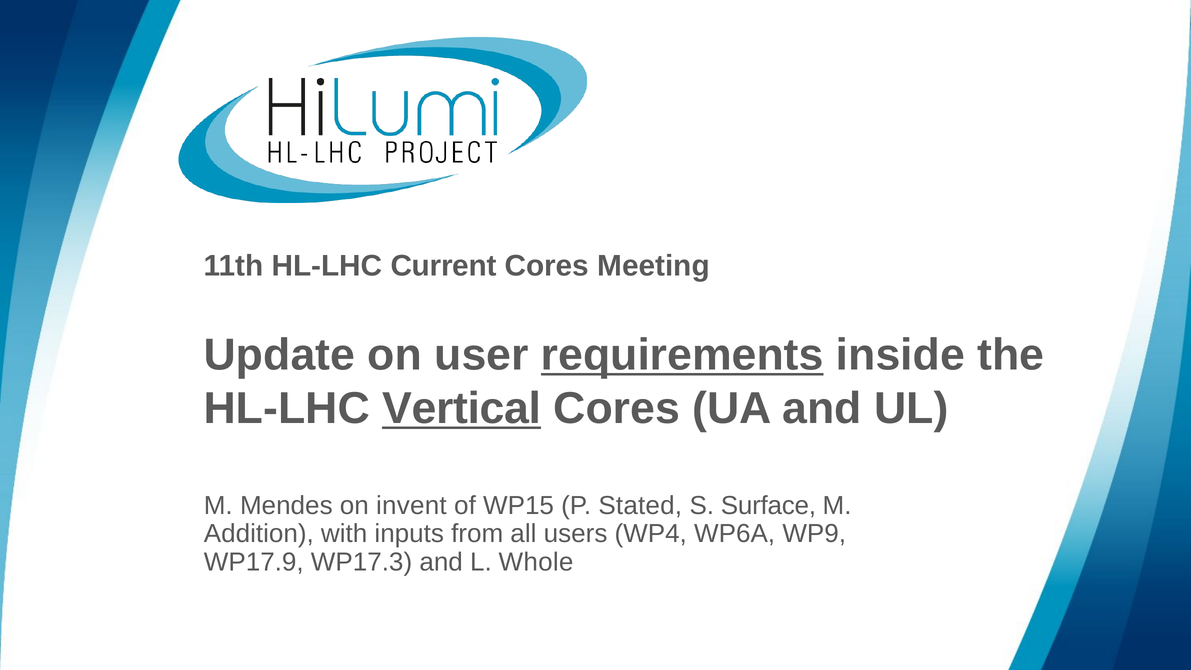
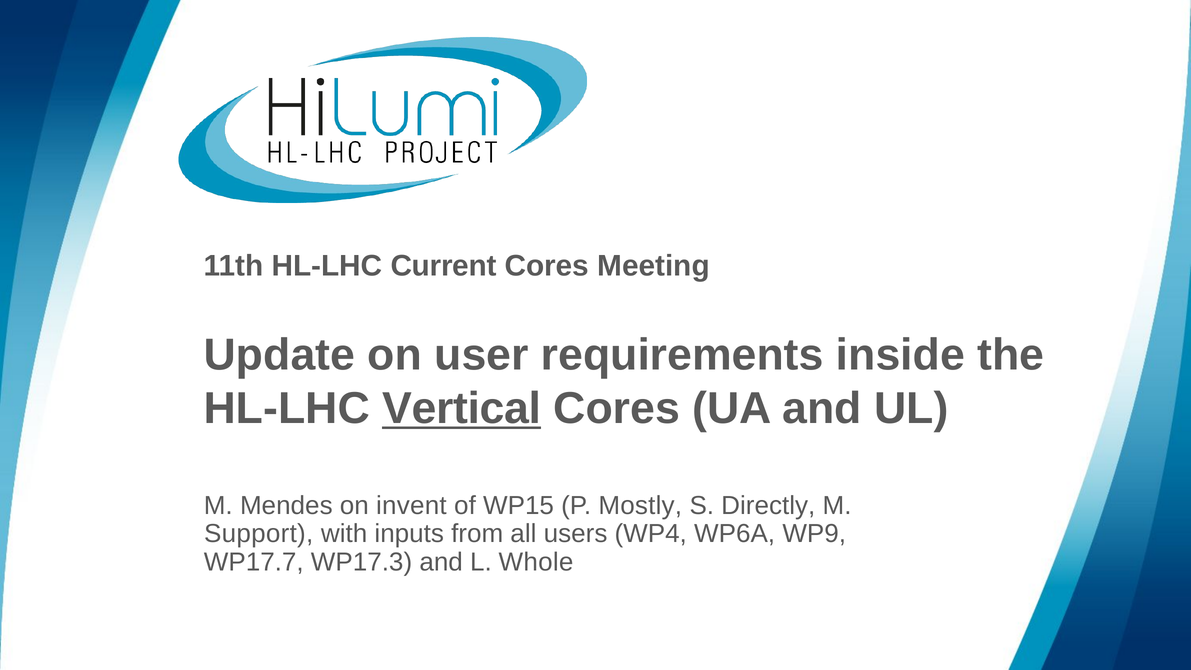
requirements underline: present -> none (682, 355)
Stated: Stated -> Mostly (640, 506)
Surface: Surface -> Directly (768, 506)
Addition: Addition -> Support (259, 534)
WP17.9: WP17.9 -> WP17.7 (254, 562)
